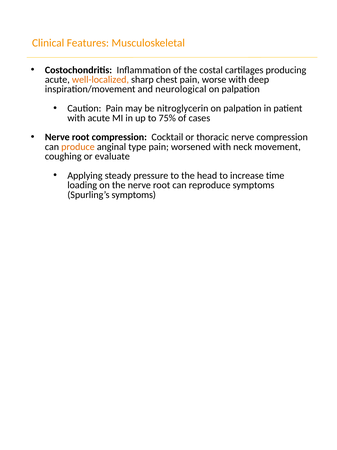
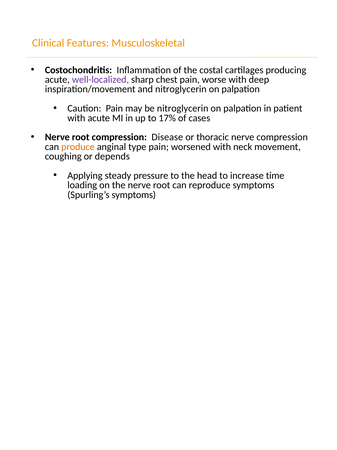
well-localized colour: orange -> purple (100, 79)
and neurological: neurological -> nitroglycerin (181, 89)
75%: 75% -> 17% (167, 118)
Cocktail: Cocktail -> Disease (167, 137)
evaluate: evaluate -> depends (112, 156)
